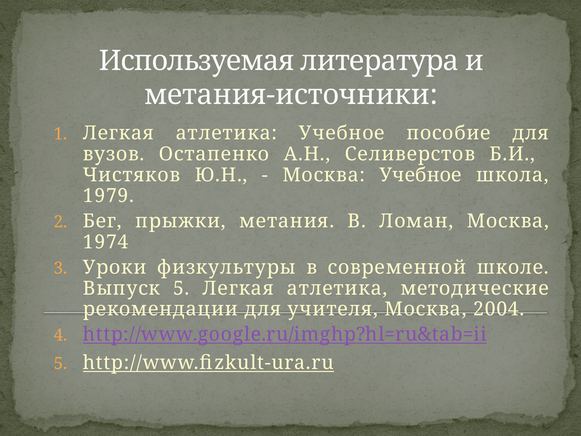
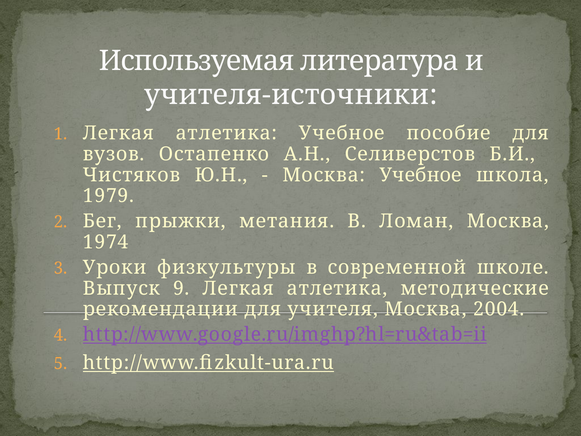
метания-источники: метания-источники -> учителя-источники (291, 95)
Выпуск 5: 5 -> 9 (181, 288)
